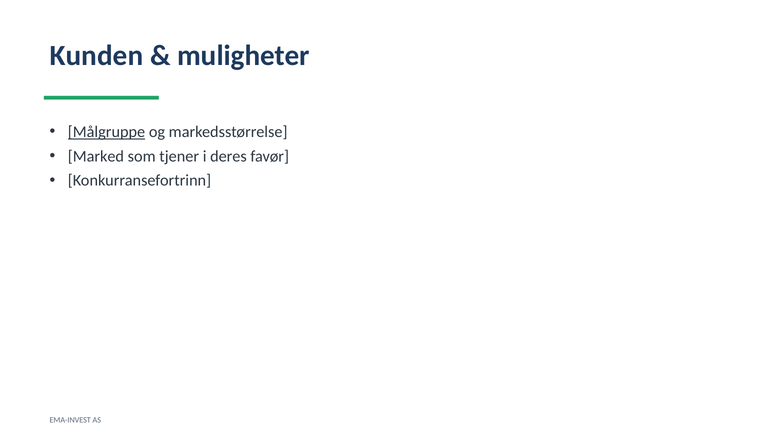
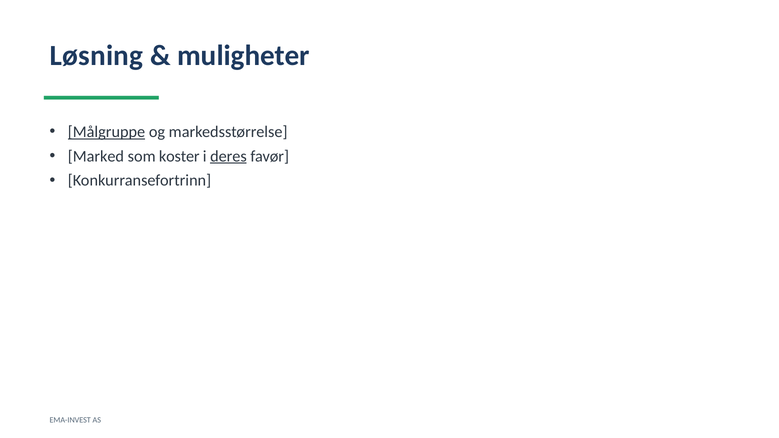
Kunden: Kunden -> Løsning (96, 56)
tjener: tjener -> koster (179, 156)
deres underline: none -> present (228, 156)
